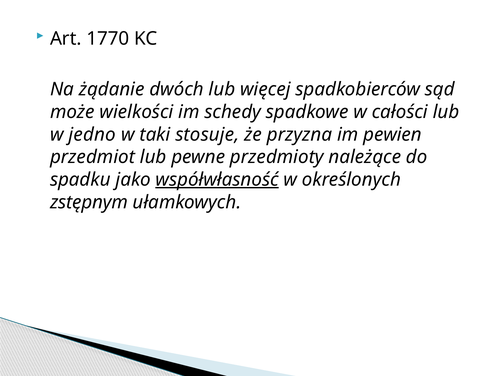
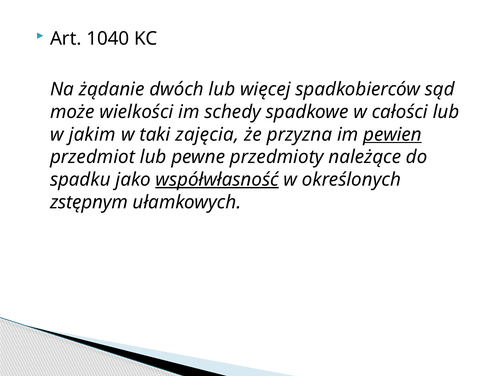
1770: 1770 -> 1040 (108, 39)
jedno: jedno -> jakim (92, 134)
stosuje: stosuje -> zajęcia (207, 134)
pewien underline: none -> present (393, 134)
